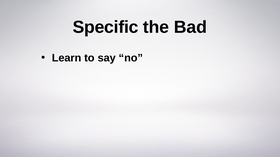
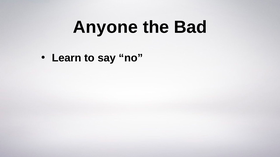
Specific: Specific -> Anyone (105, 27)
